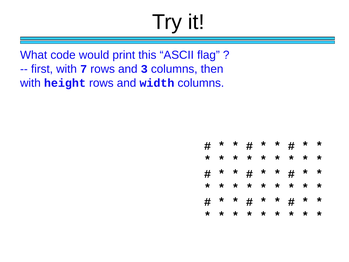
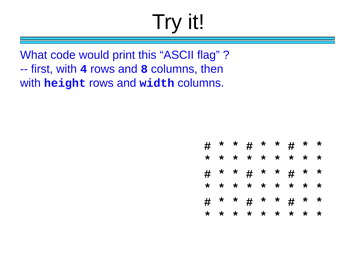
7: 7 -> 4 (84, 69)
3: 3 -> 8 (144, 69)
